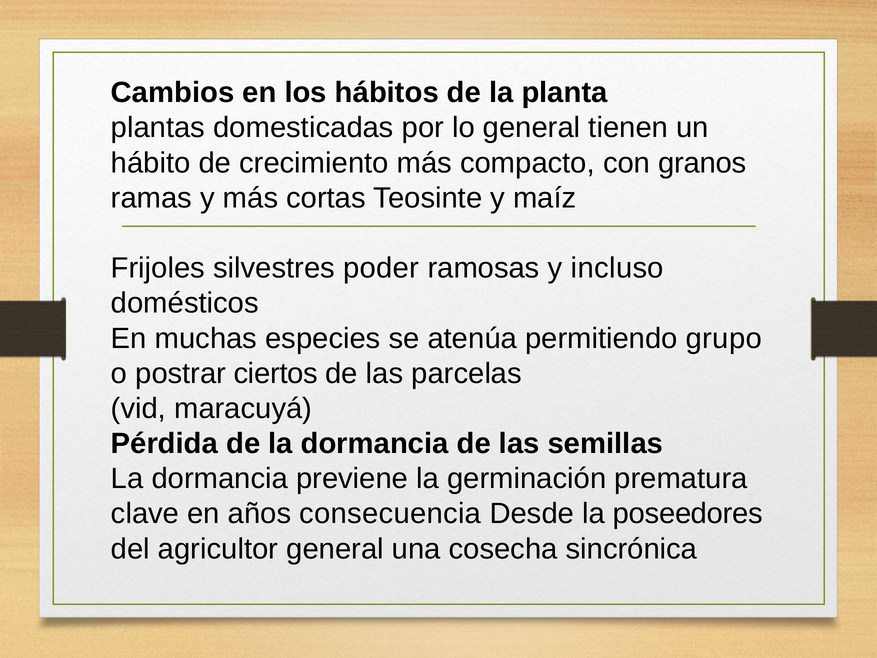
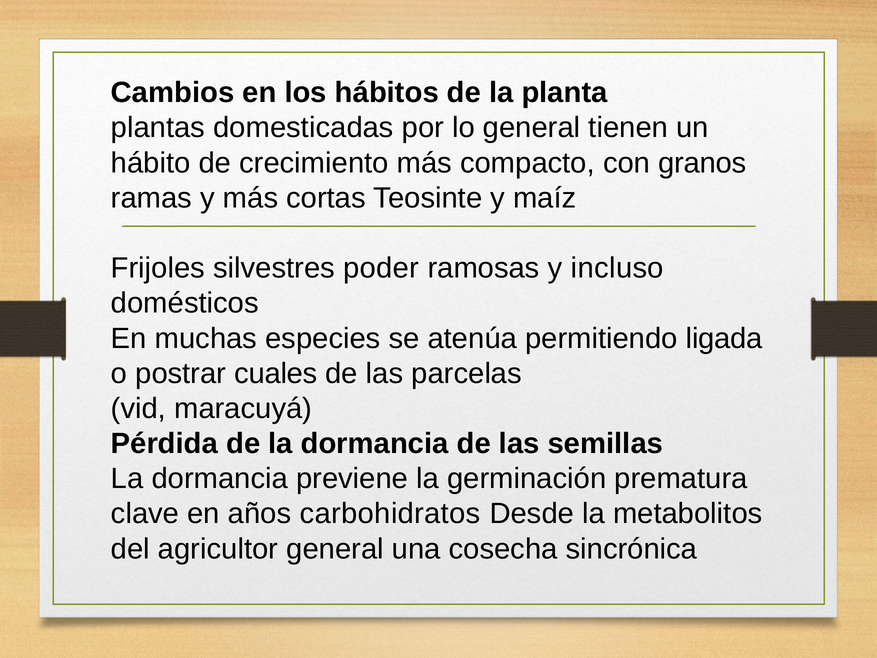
grupo: grupo -> ligada (724, 338)
ciertos: ciertos -> cuales (276, 373)
consecuencia: consecuencia -> carbohidratos (390, 514)
poseedores: poseedores -> metabolitos (688, 514)
